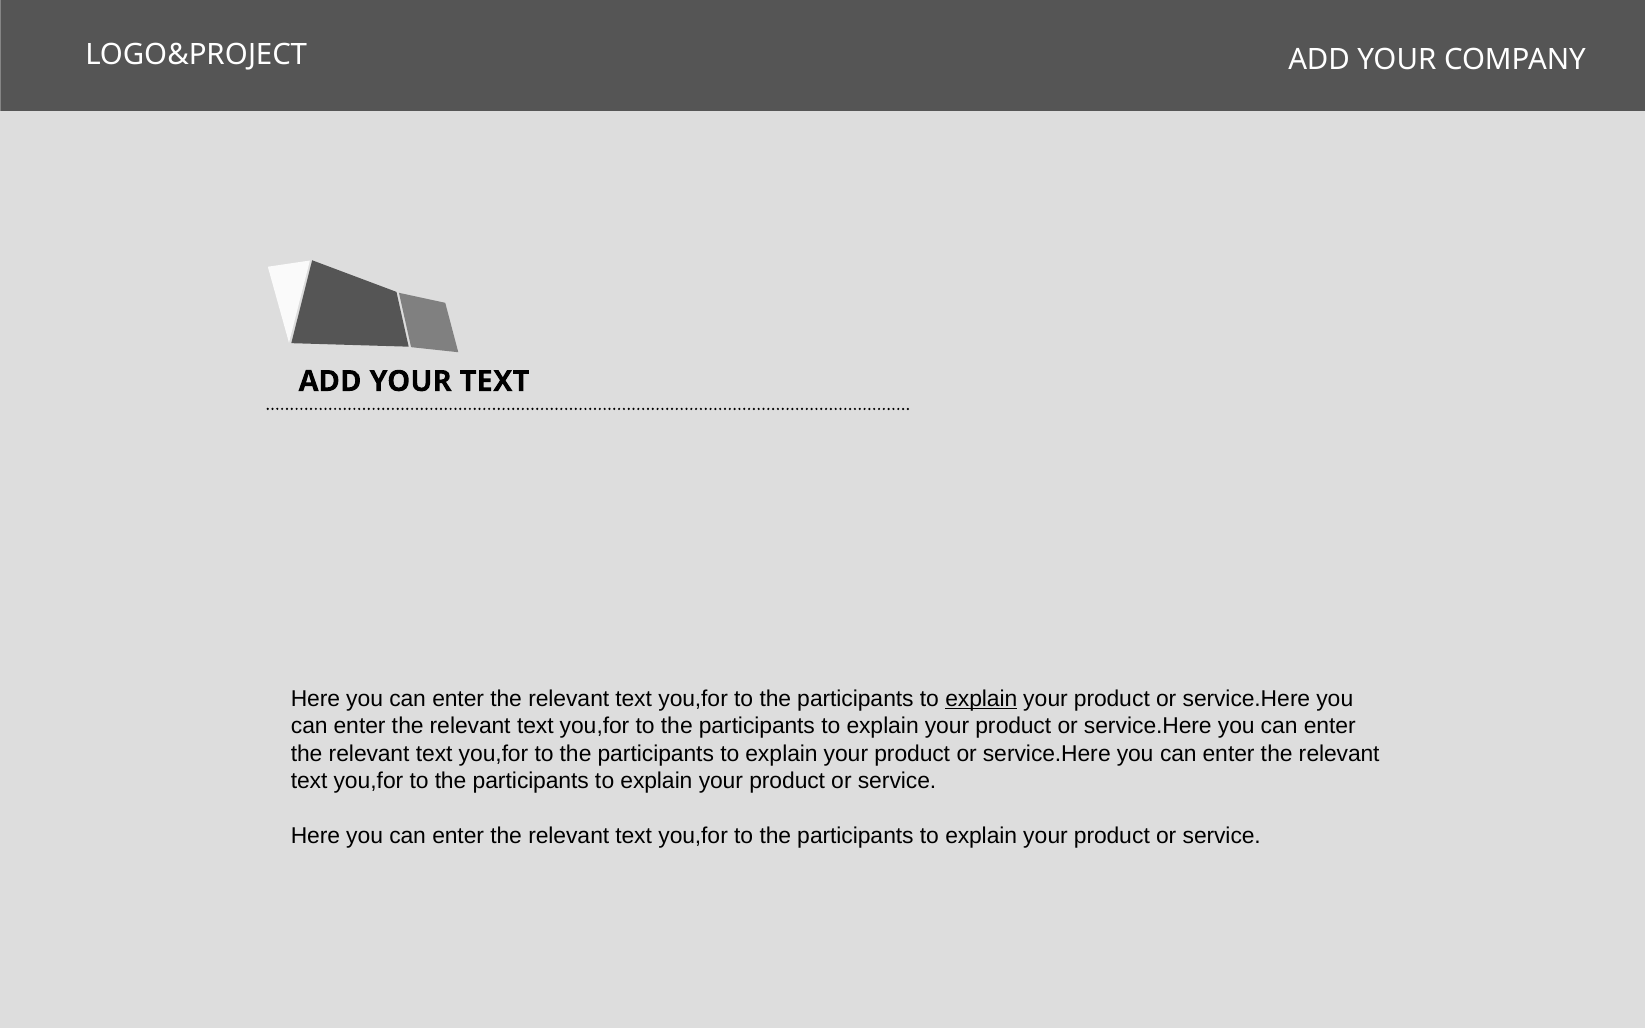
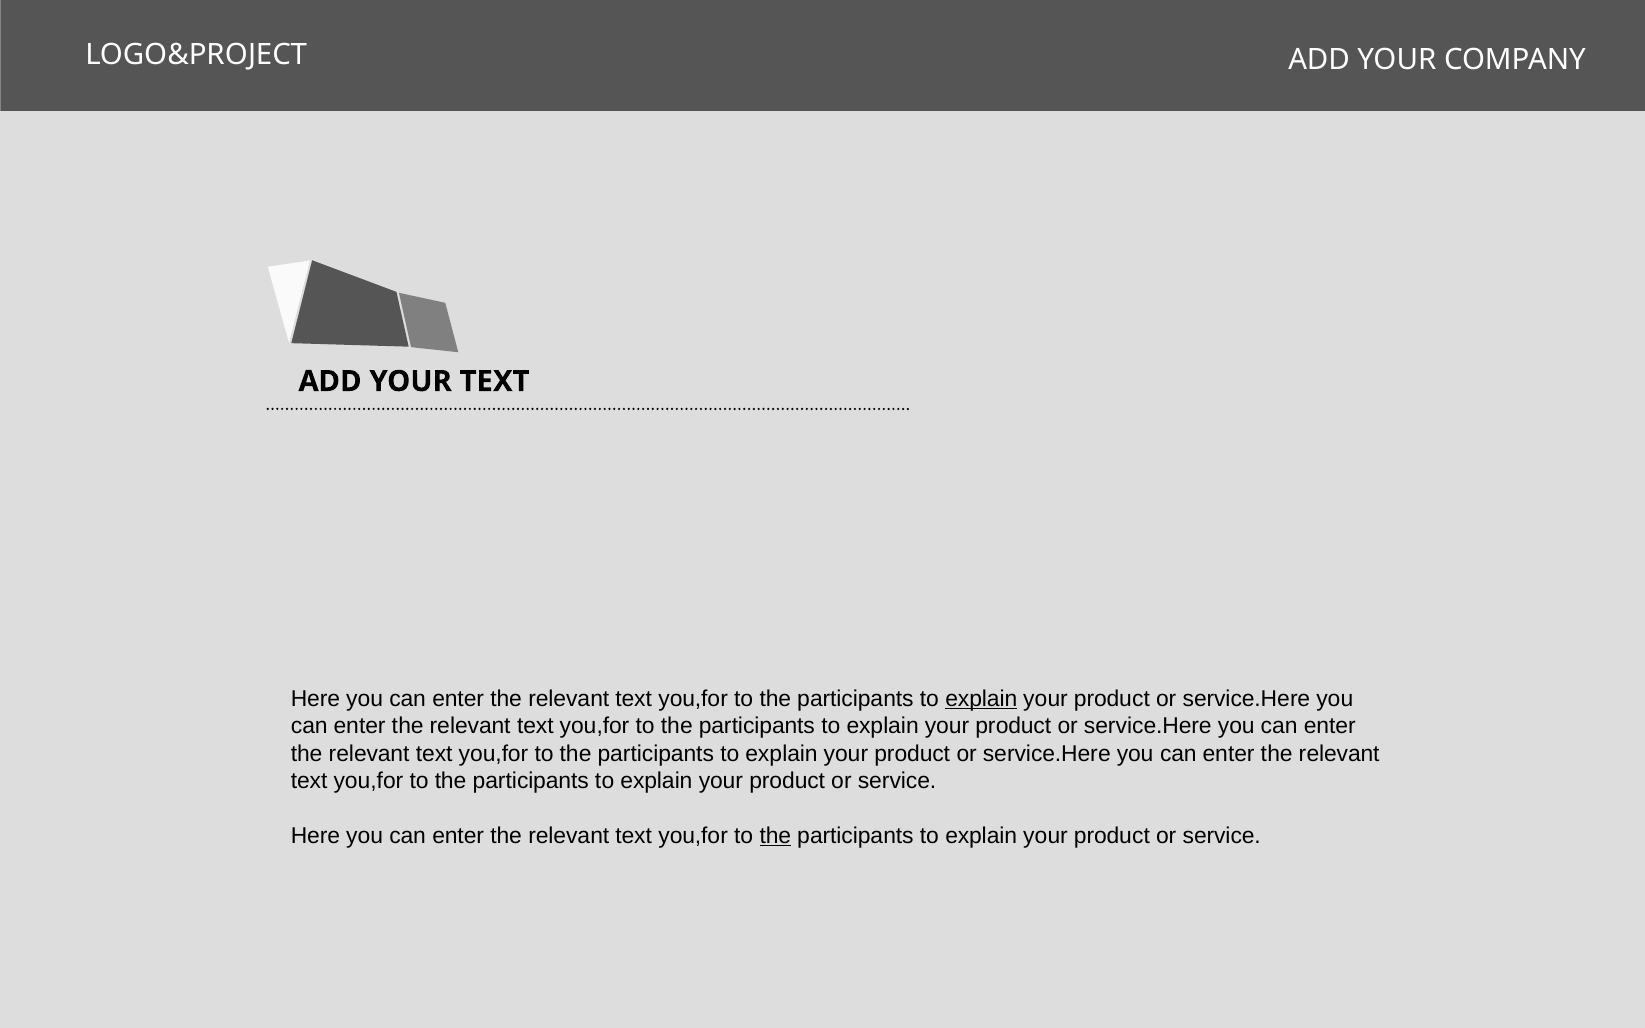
the underline: none -> present (775, 836)
